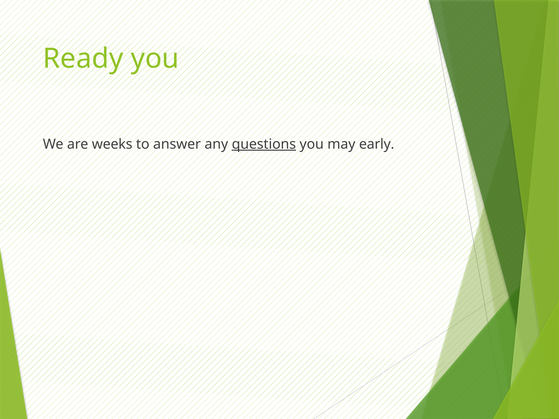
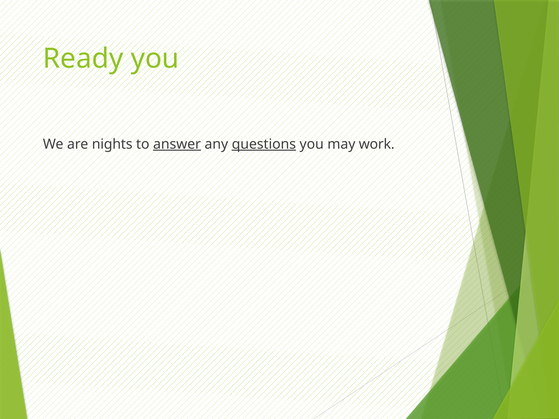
weeks: weeks -> nights (112, 144)
answer underline: none -> present (177, 144)
early: early -> work (377, 144)
